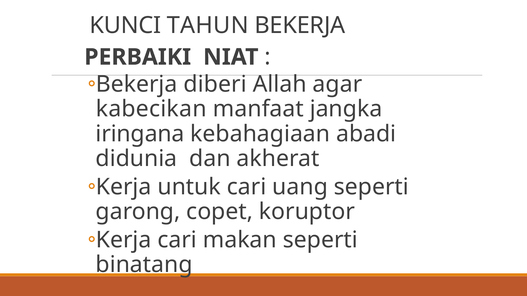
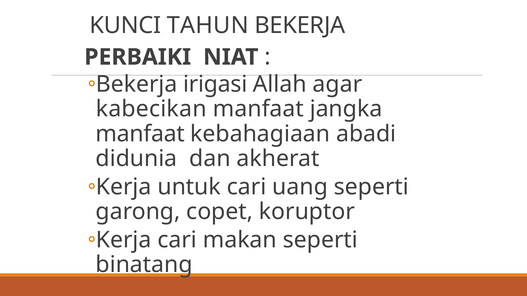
diberi: diberi -> irigasi (215, 84)
iringana: iringana -> manfaat (140, 134)
